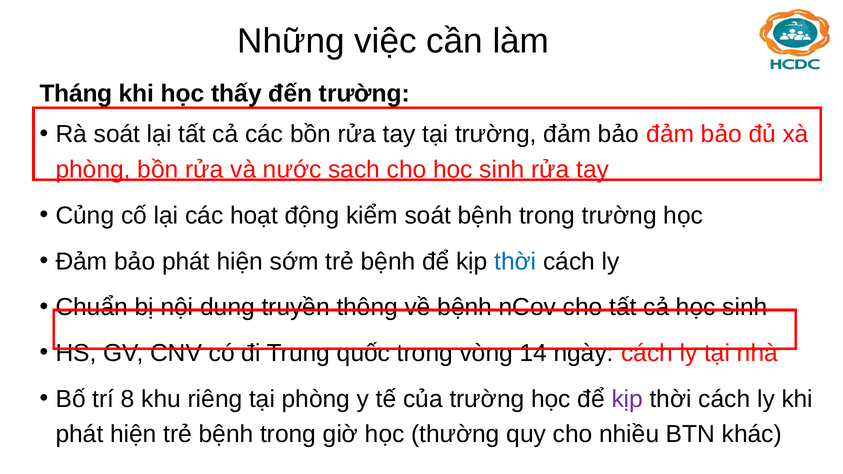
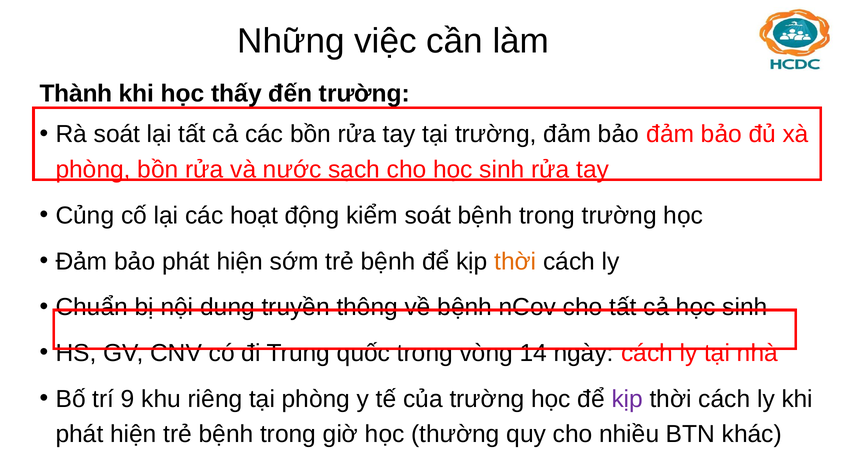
Tháng: Tháng -> Thành (76, 93)
thời colour: blue -> orange (515, 262)
8: 8 -> 9 (128, 399)
